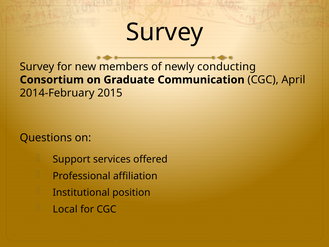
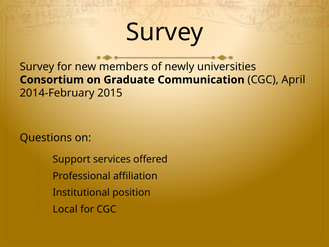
conducting: conducting -> universities (227, 67)
